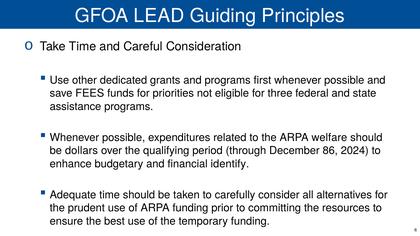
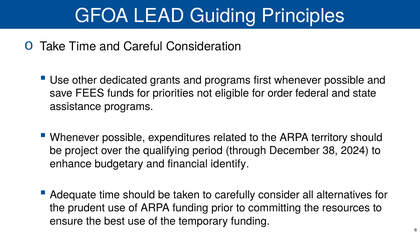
three: three -> order (280, 93)
welfare: welfare -> territory (329, 138)
dollars: dollars -> project (82, 151)
86: 86 -> 38 (330, 151)
